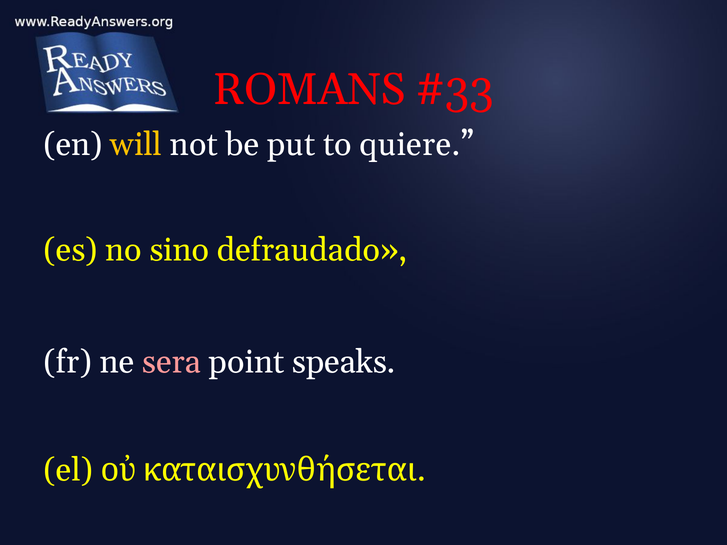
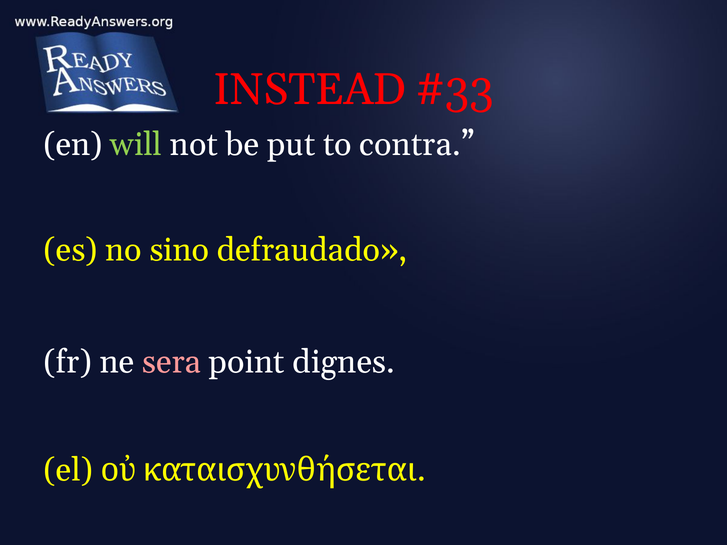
ROMANS: ROMANS -> INSTEAD (310, 90)
will colour: yellow -> light green (136, 145)
quiere: quiere -> contra (417, 145)
speaks: speaks -> dignes (344, 362)
